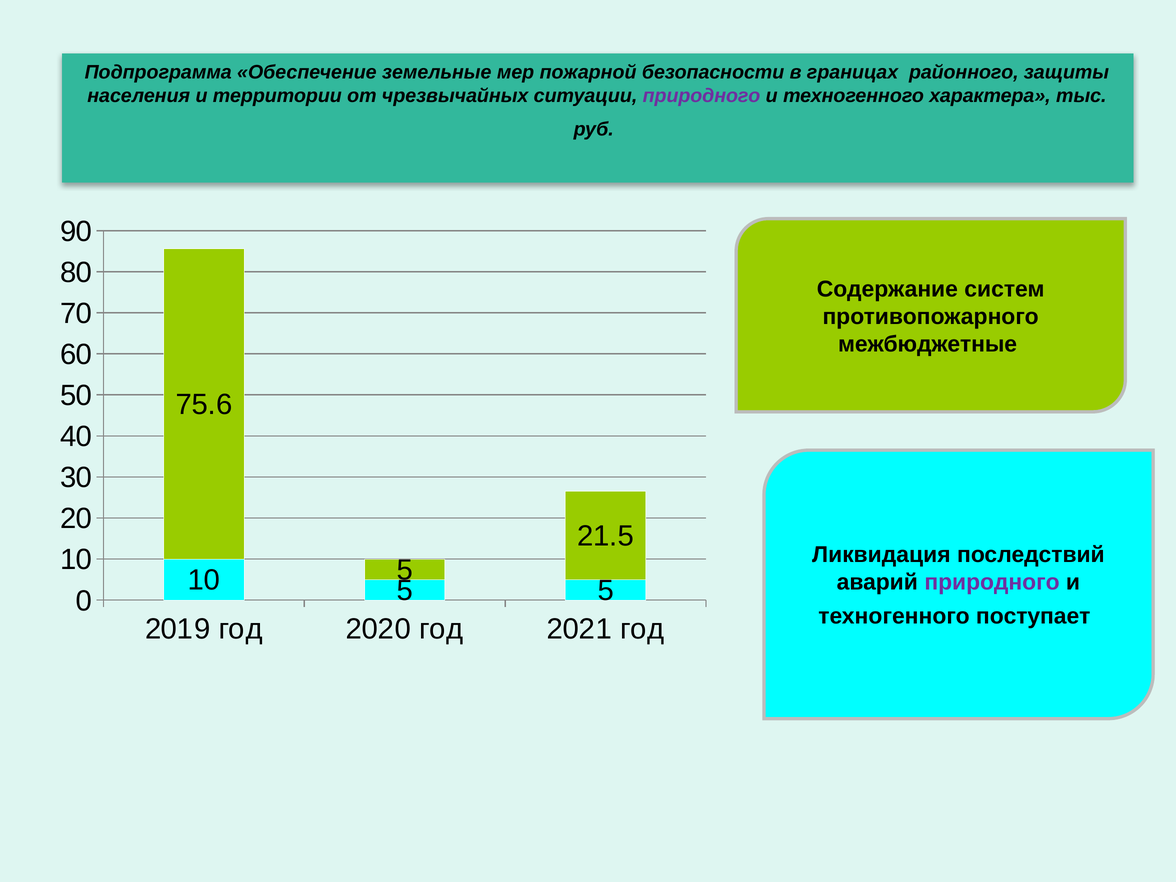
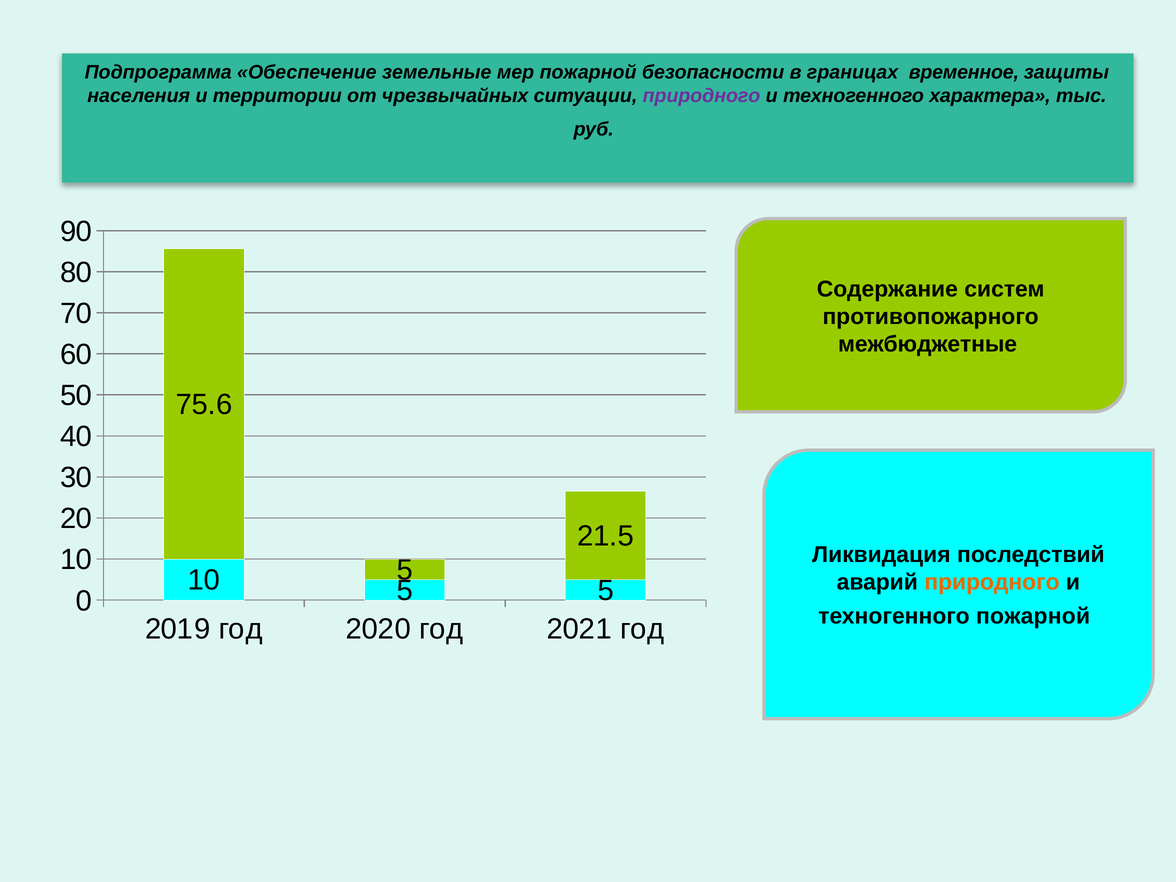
районного: районного -> временное (964, 72)
природного colour: purple -> orange (992, 582)
техногенного поступает: поступает -> пожарной (1033, 616)
